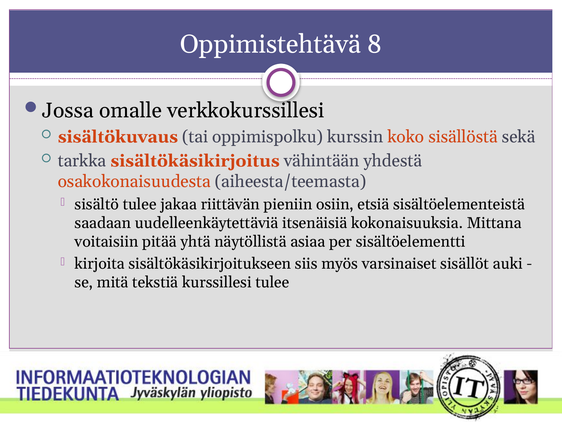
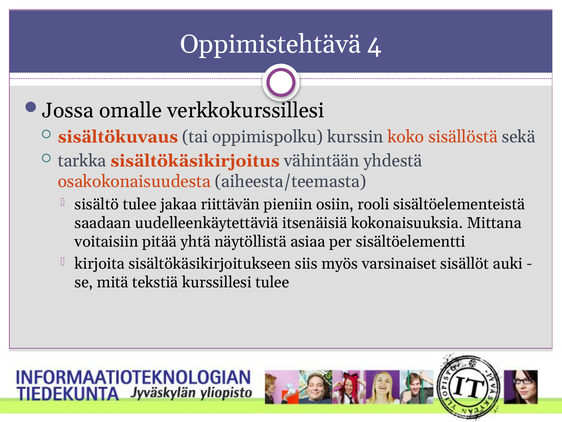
8: 8 -> 4 (375, 44)
etsiä: etsiä -> rooli (373, 204)
